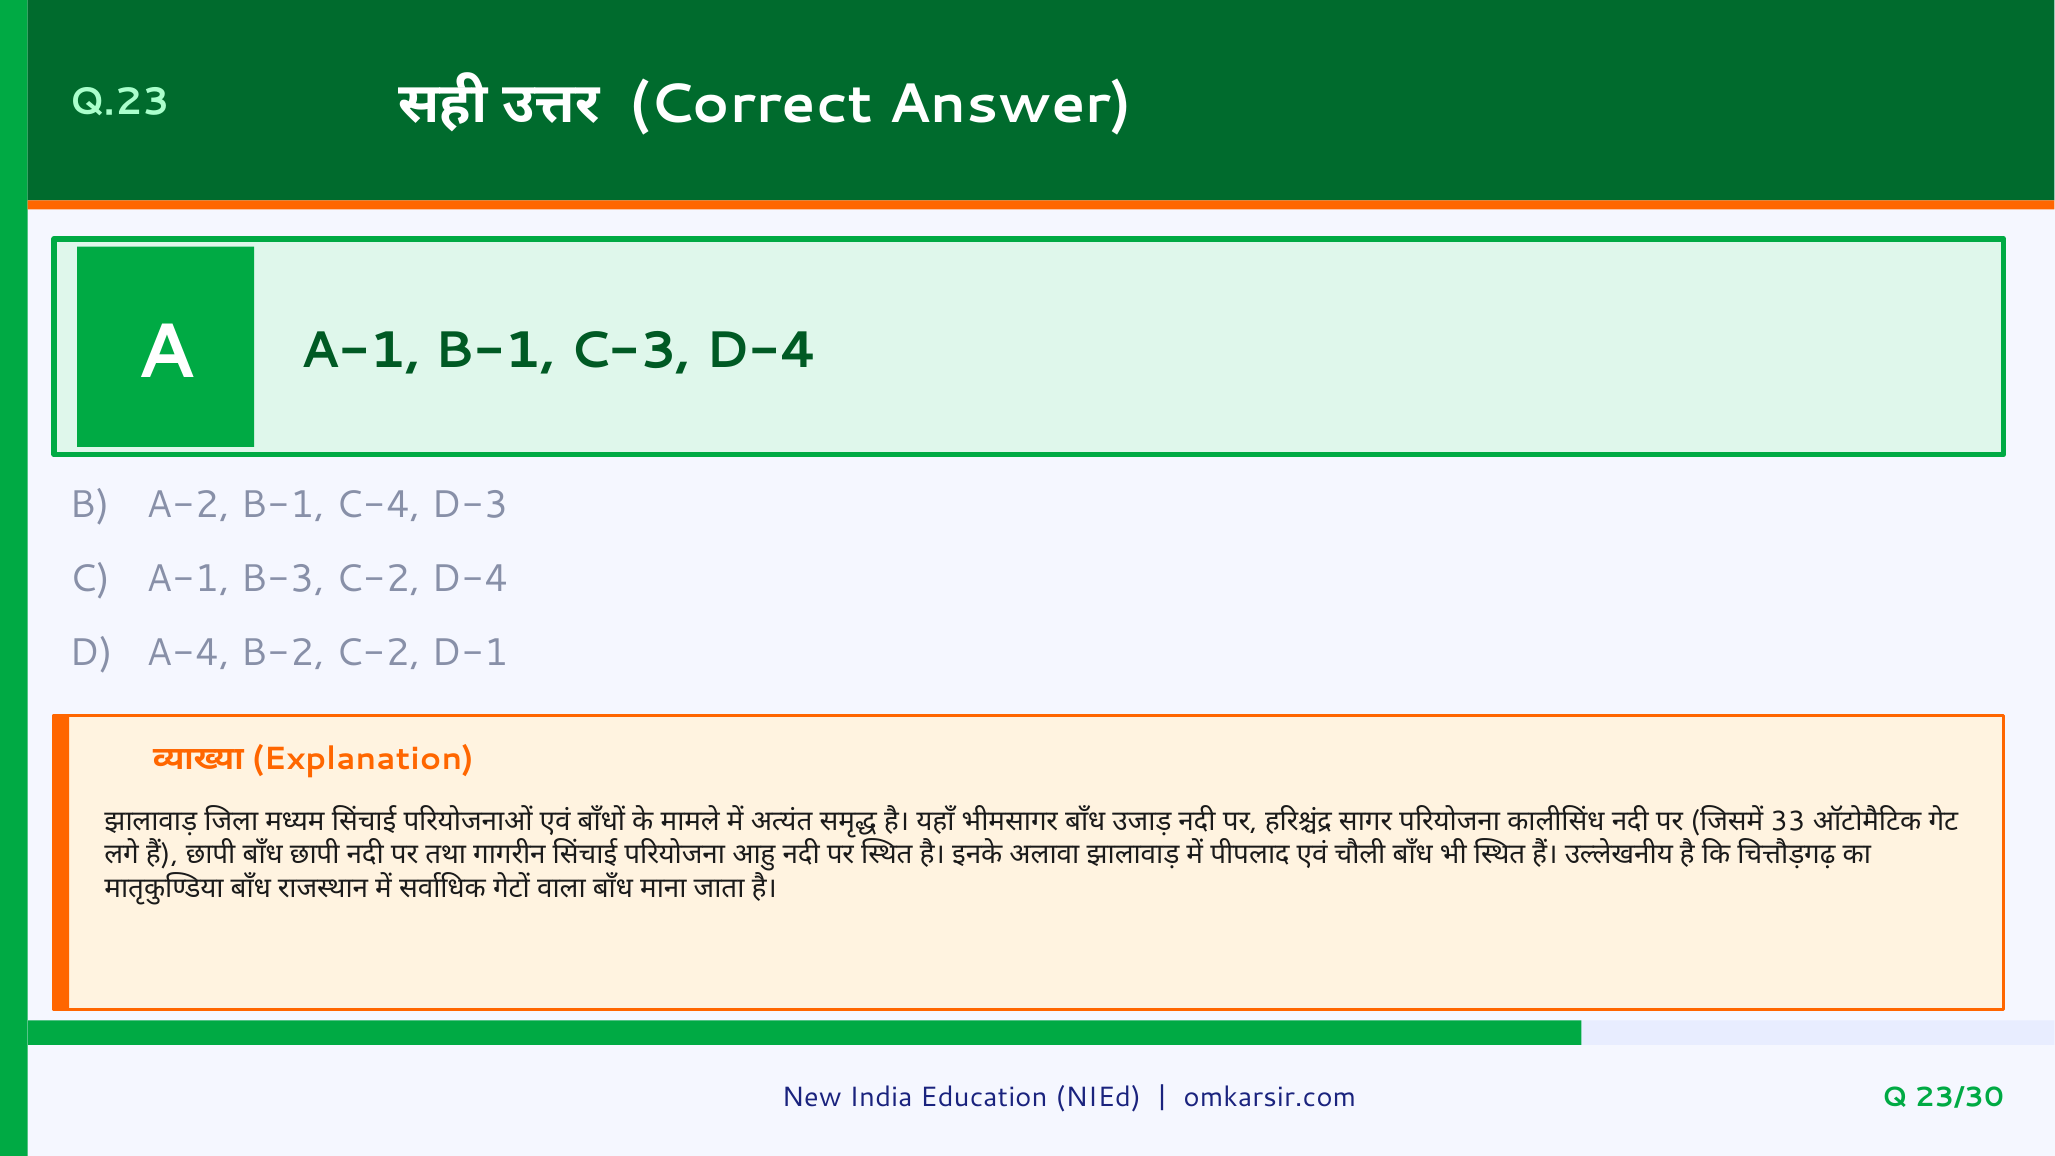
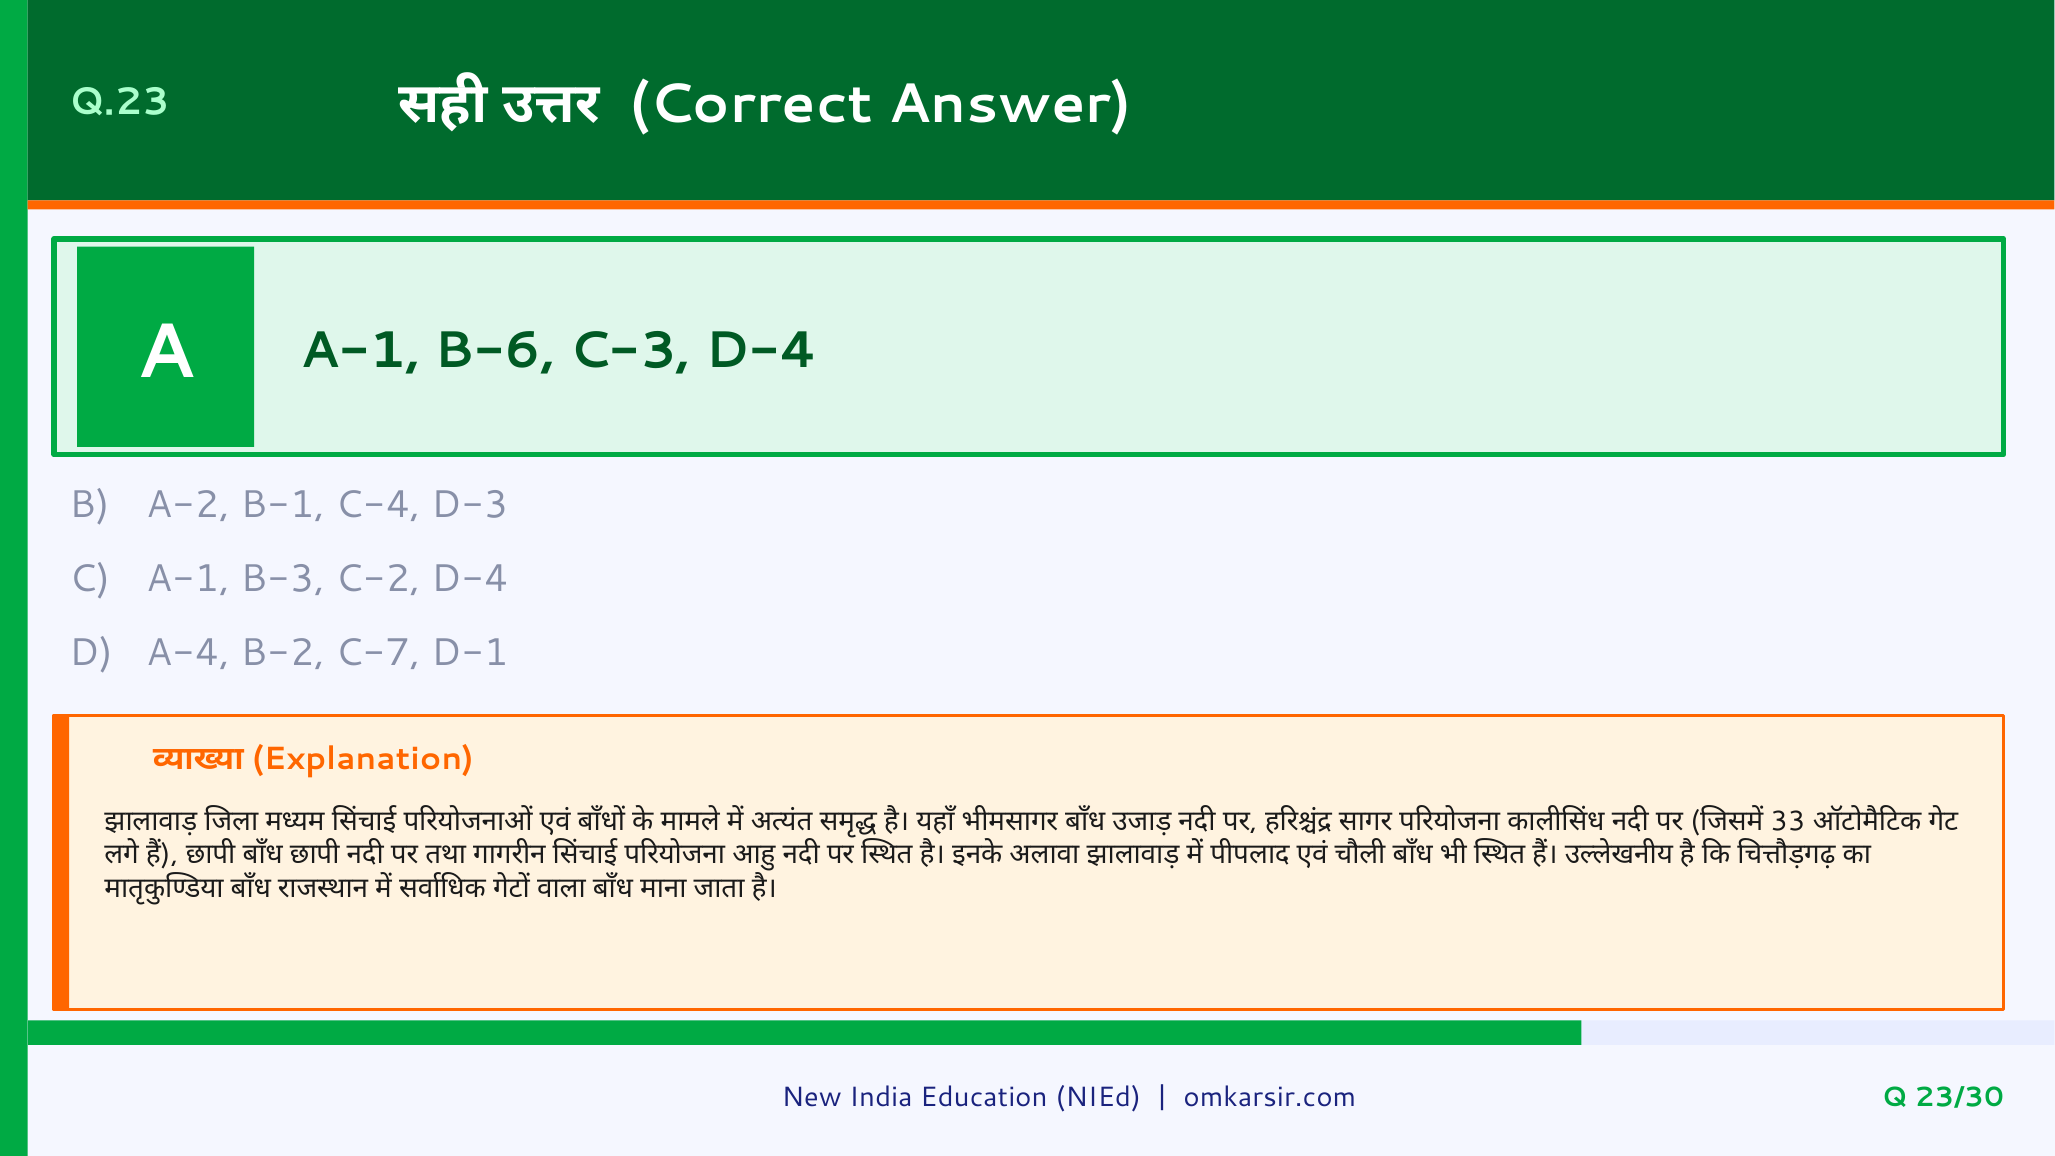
A-1 B-1: B-1 -> B-6 (495, 350)
B-2 C-2: C-2 -> C-7 (378, 653)
